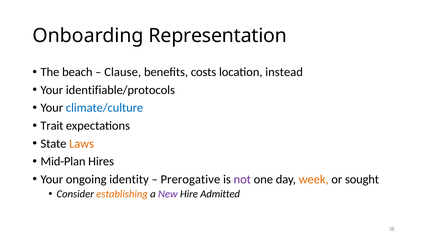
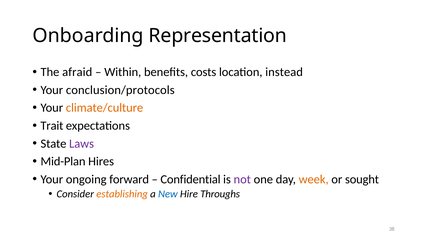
beach: beach -> afraid (77, 72)
Clause: Clause -> Within (123, 72)
identifiable/protocols: identifiable/protocols -> conclusion/protocols (120, 90)
climate/culture colour: blue -> orange (105, 108)
Laws colour: orange -> purple (82, 144)
identity: identity -> forward (129, 179)
Prerogative: Prerogative -> Confidential (191, 179)
New colour: purple -> blue (168, 194)
Admitted: Admitted -> Throughs (220, 194)
